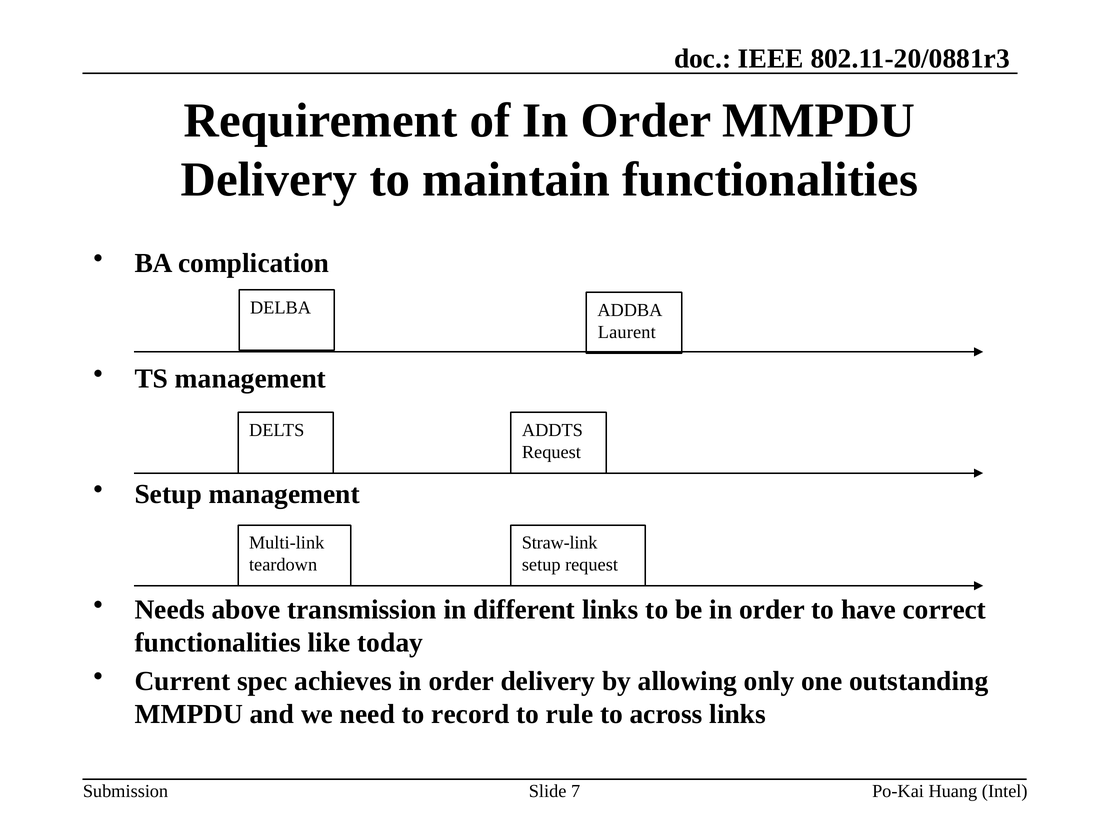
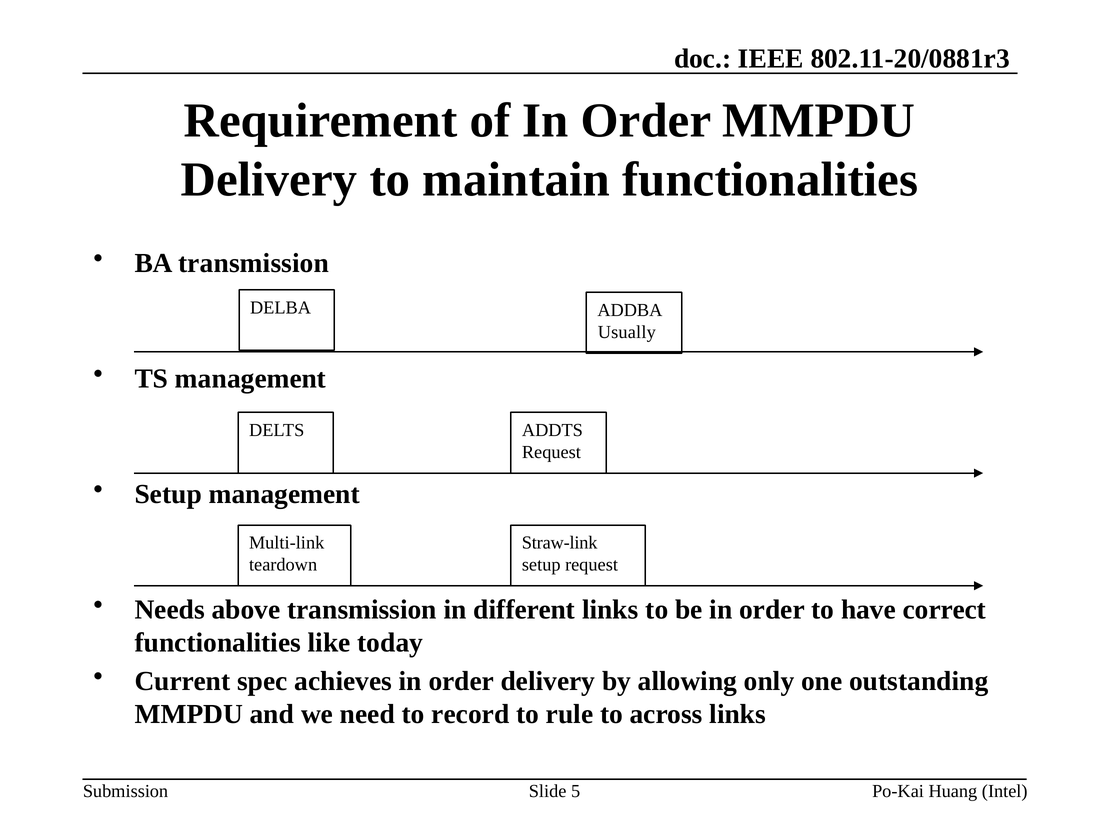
BA complication: complication -> transmission (254, 263)
Laurent: Laurent -> Usually (627, 332)
7: 7 -> 5 (576, 791)
